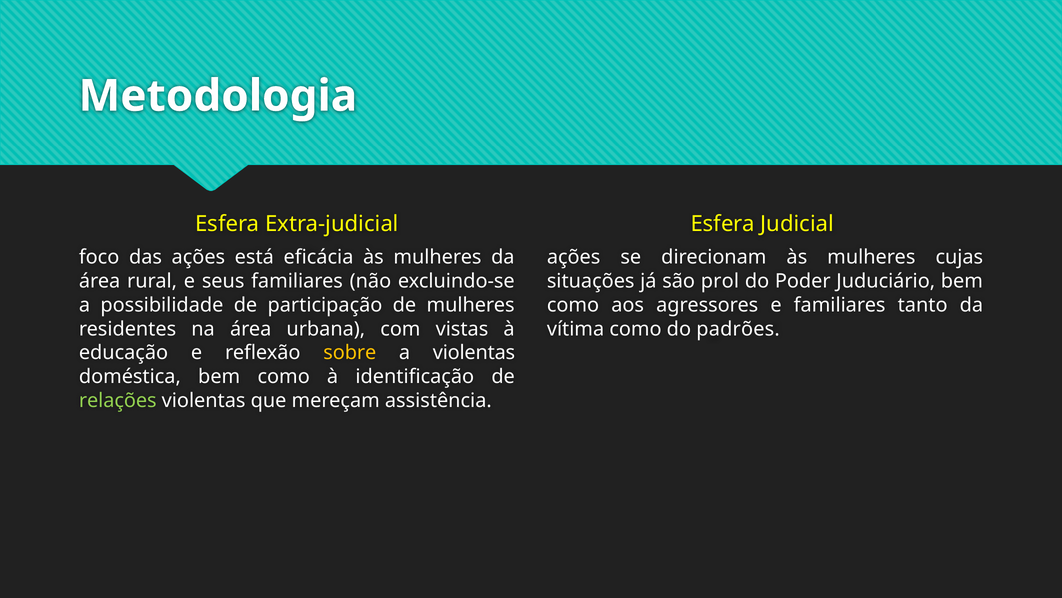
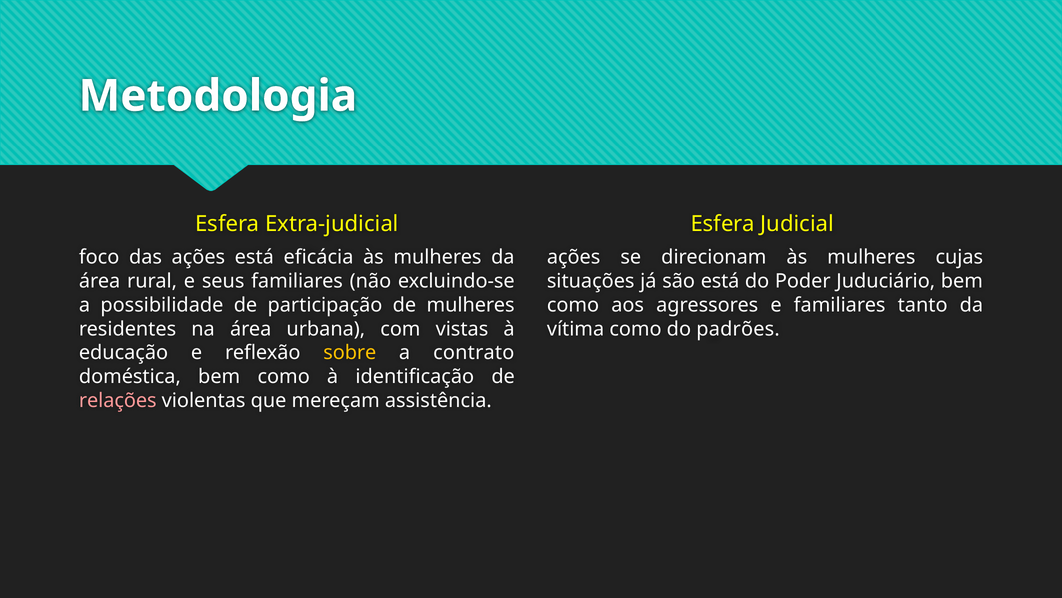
são prol: prol -> está (720, 281)
a violentas: violentas -> contrato (474, 353)
relações colour: light green -> pink (118, 400)
